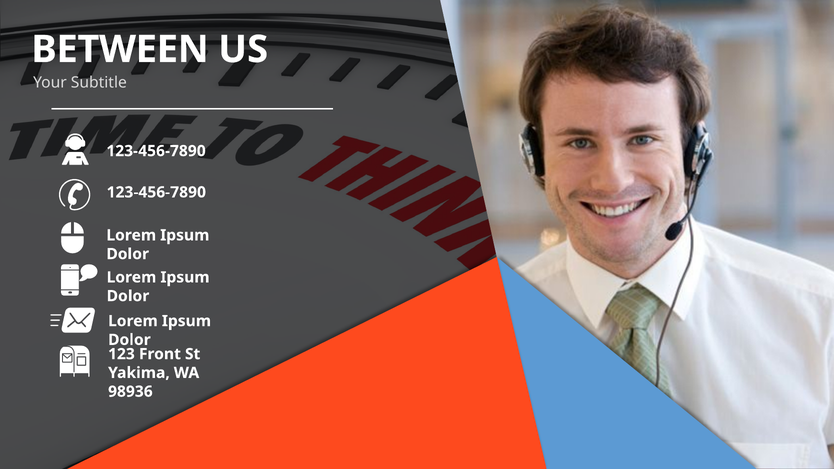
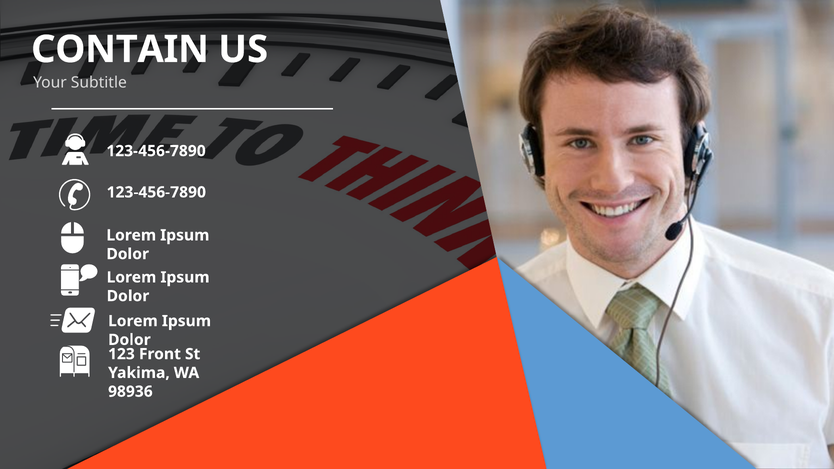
BETWEEN: BETWEEN -> CONTAIN (120, 49)
